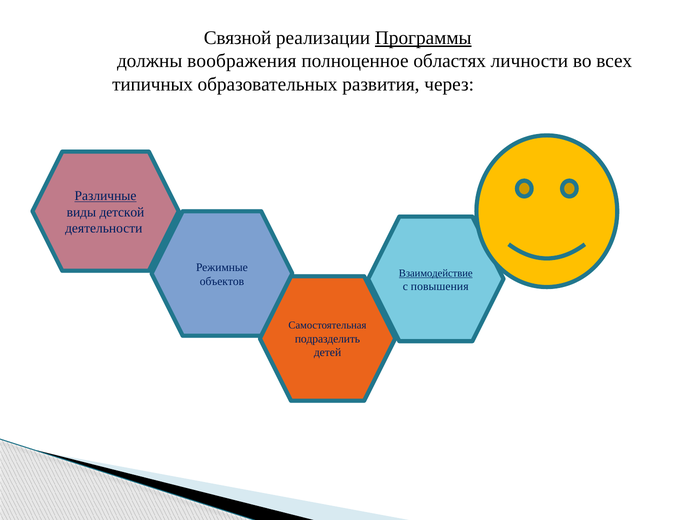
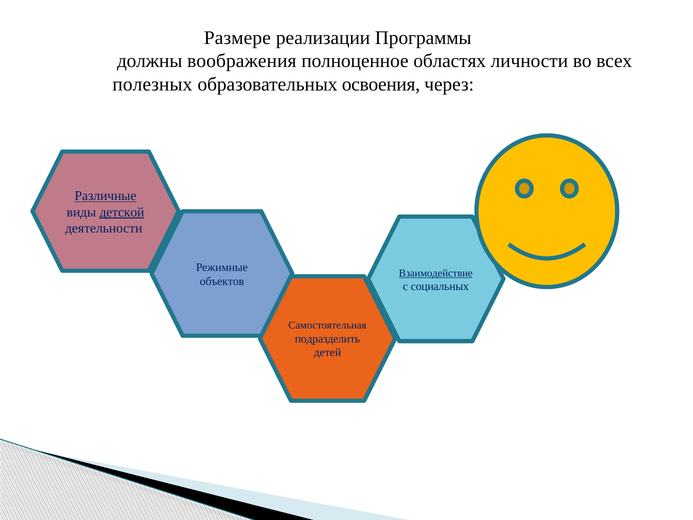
Связной: Связной -> Размере (237, 38)
Программы underline: present -> none (423, 38)
типичных: типичных -> полезных (152, 84)
развития: развития -> освоения (381, 84)
детской underline: none -> present (122, 212)
повышения: повышения -> социальных (440, 286)
